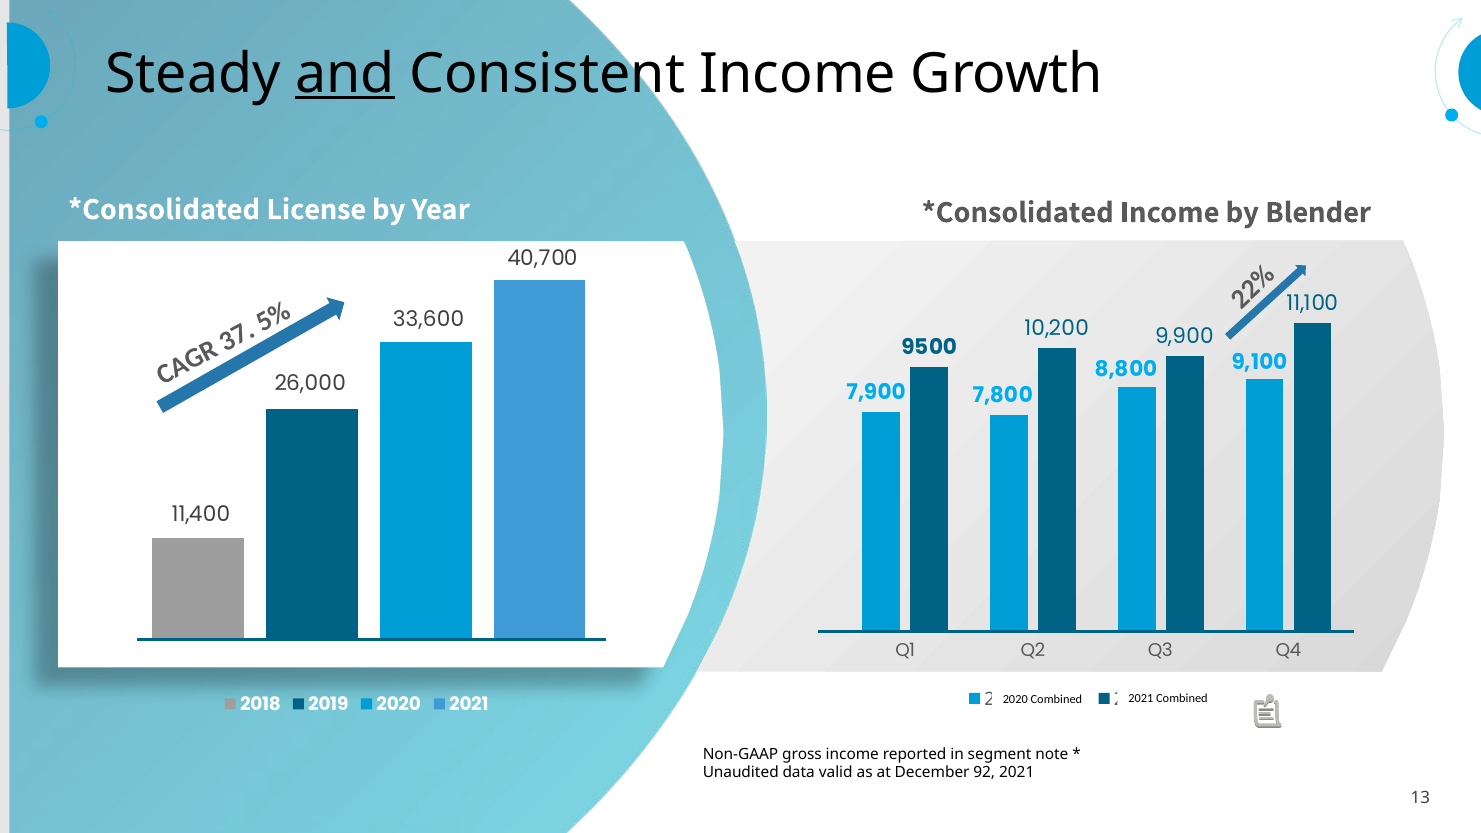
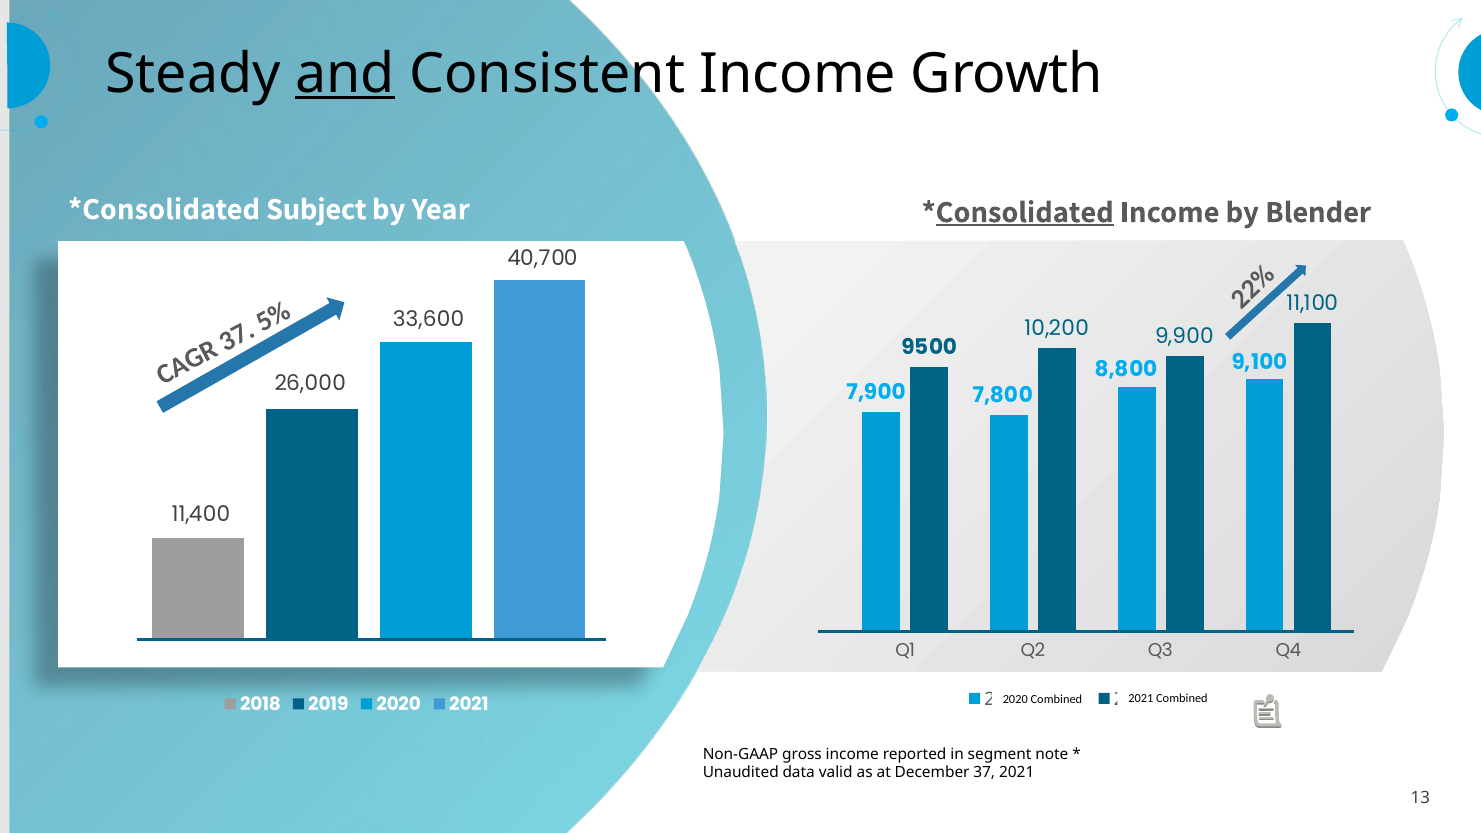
License: License -> Subject (316, 209)
Consolidated underline: none -> present (1025, 212)
92: 92 -> 37 (984, 773)
